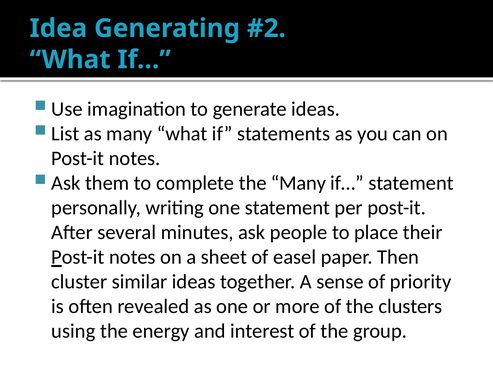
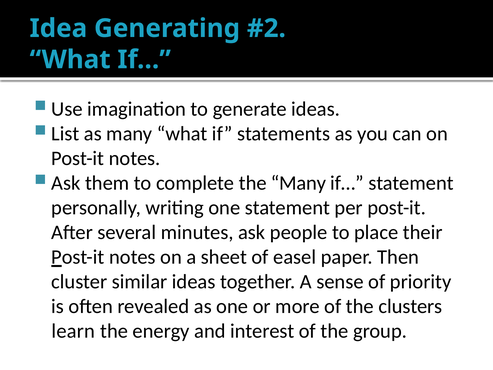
using: using -> learn (73, 331)
